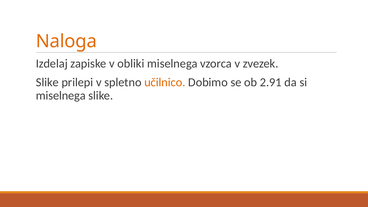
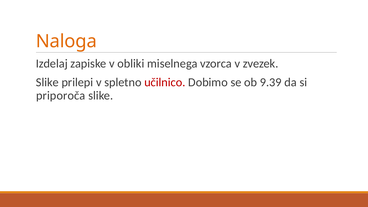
učilnico colour: orange -> red (165, 82)
2.91: 2.91 -> 9.39 (271, 82)
miselnega: miselnega -> priporoča (61, 96)
